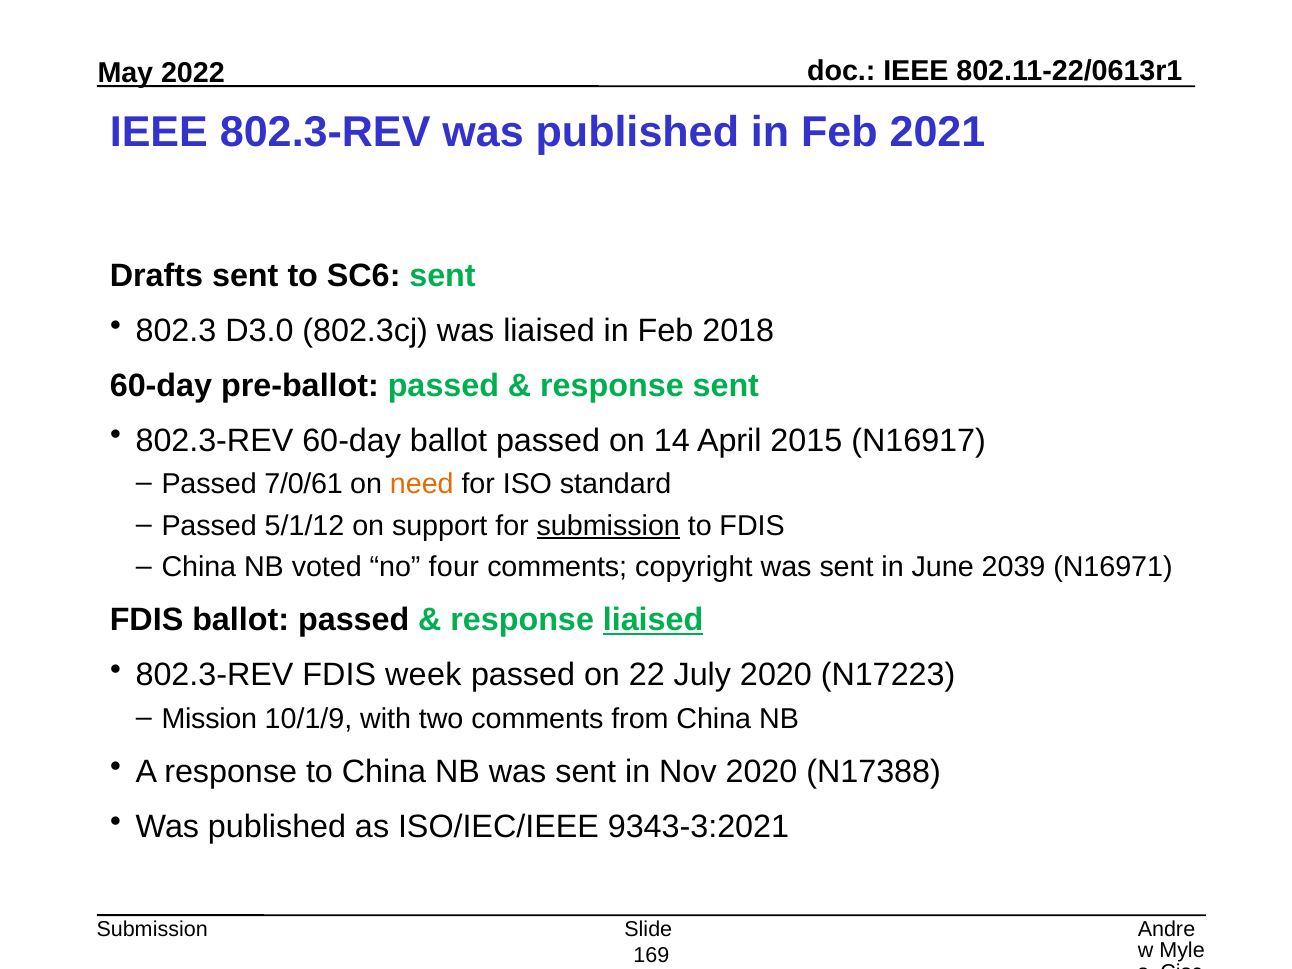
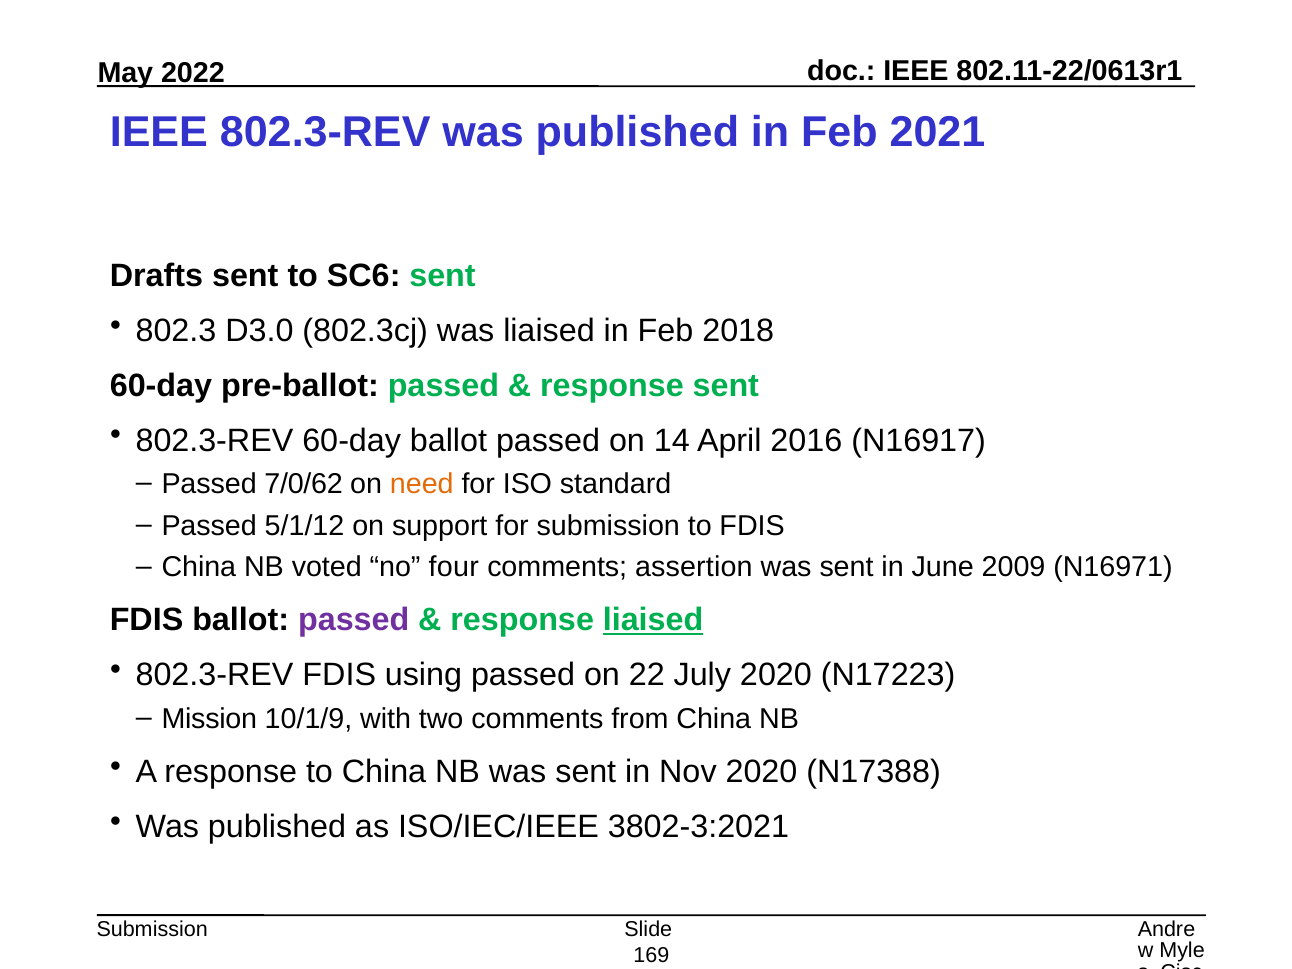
2015: 2015 -> 2016 (806, 441)
7/0/61: 7/0/61 -> 7/0/62 (304, 484)
submission underline: present -> none (608, 526)
copyright: copyright -> assertion (694, 567)
2039: 2039 -> 2009 (1014, 567)
passed colour: black -> purple (354, 620)
week: week -> using (423, 675)
9343-3:2021: 9343-3:2021 -> 3802-3:2021 (698, 827)
